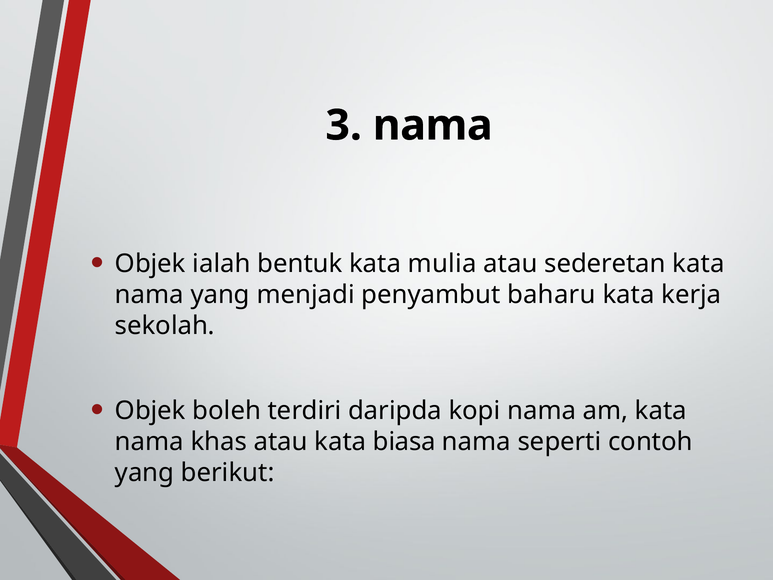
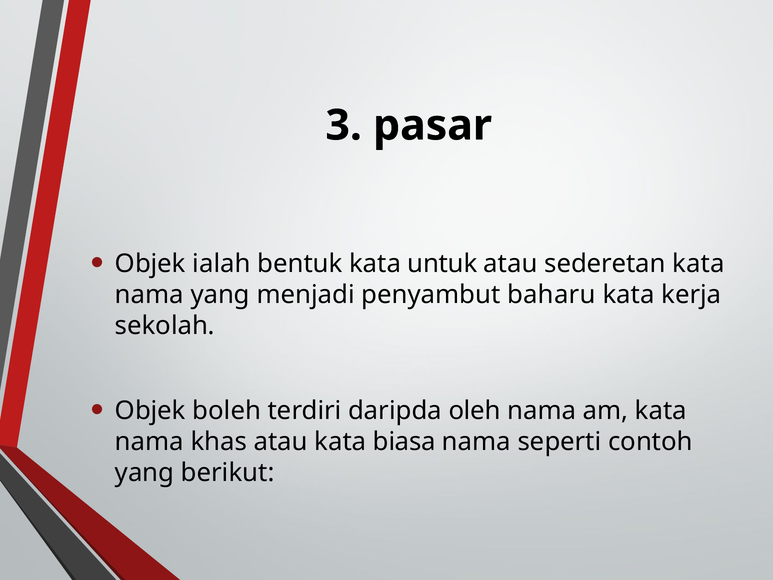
3 nama: nama -> pasar (433, 125)
mulia: mulia -> untuk (442, 264)
kopi: kopi -> oleh (475, 411)
